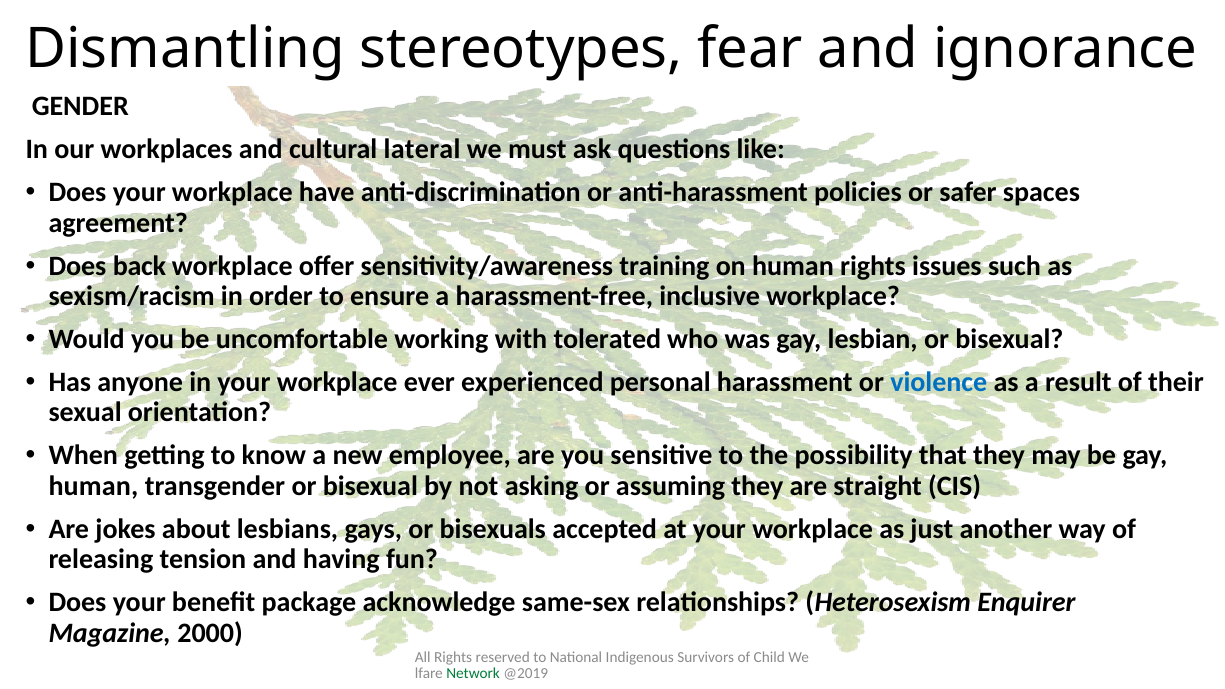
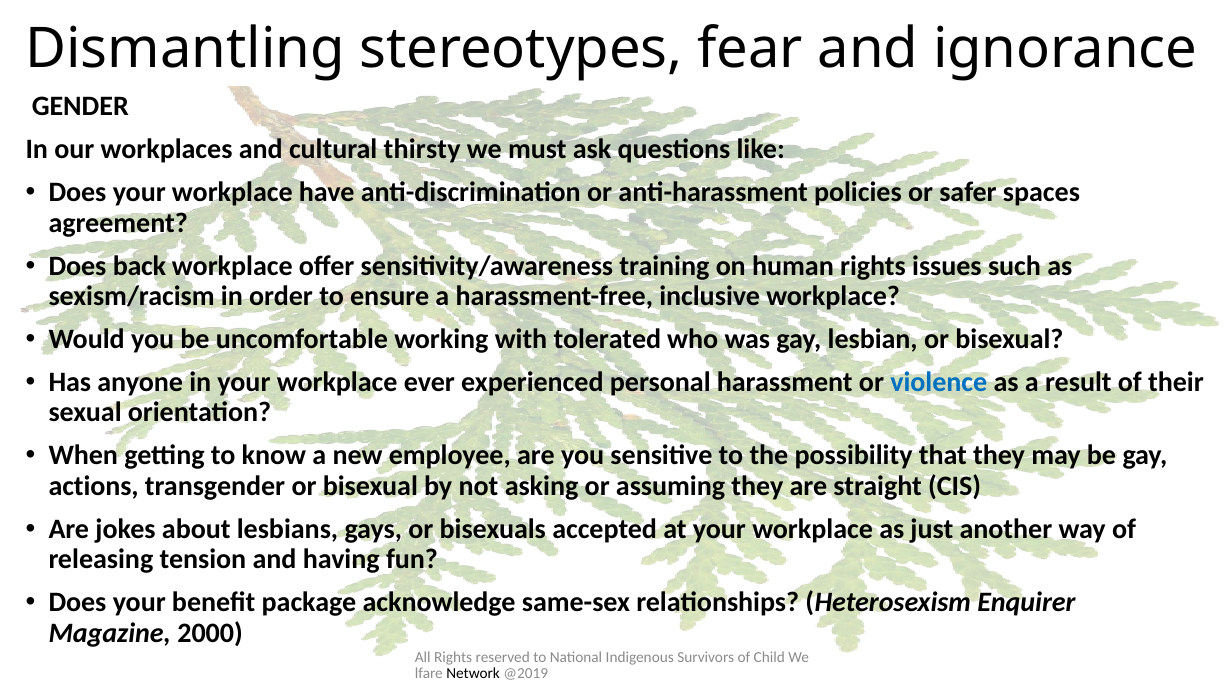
lateral: lateral -> thirsty (422, 149)
human: human -> actions (94, 486)
Network colour: green -> black (473, 673)
